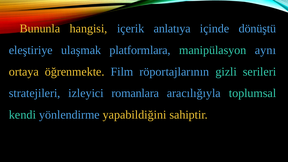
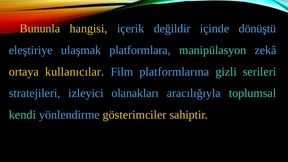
anlatıya: anlatıya -> değildir (172, 28)
aynı: aynı -> zekâ (266, 50)
öğrenmekte: öğrenmekte -> kullanıcılar (75, 72)
röportajlarının: röportajlarının -> platformlarına (174, 72)
romanlara: romanlara -> olanakları (135, 93)
yapabildiğini: yapabildiğini -> gösterimciler (135, 115)
